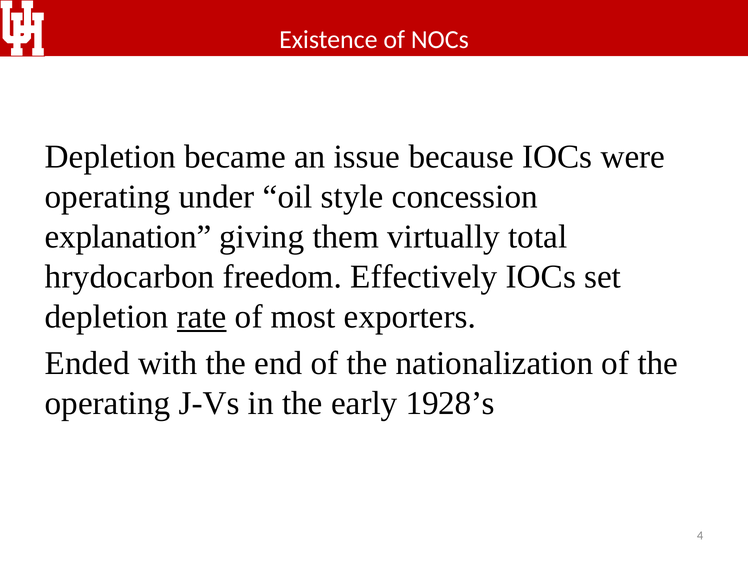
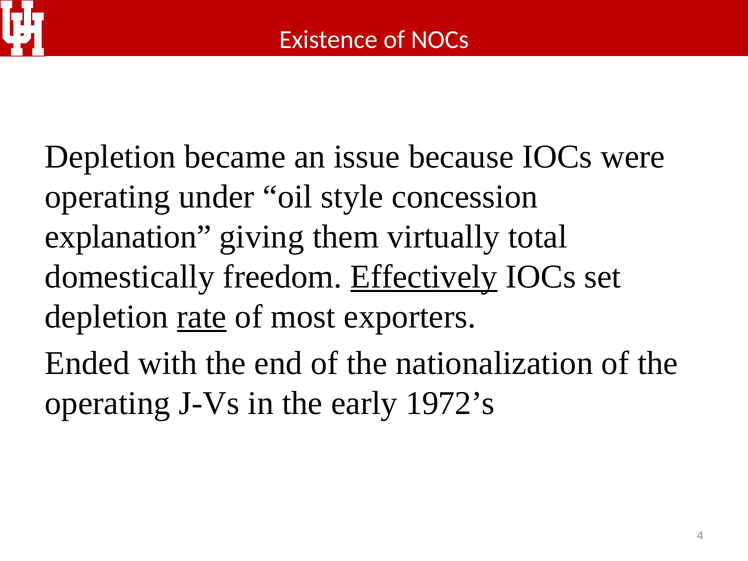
hrydocarbon: hrydocarbon -> domestically (130, 277)
Effectively underline: none -> present (424, 277)
1928’s: 1928’s -> 1972’s (450, 403)
